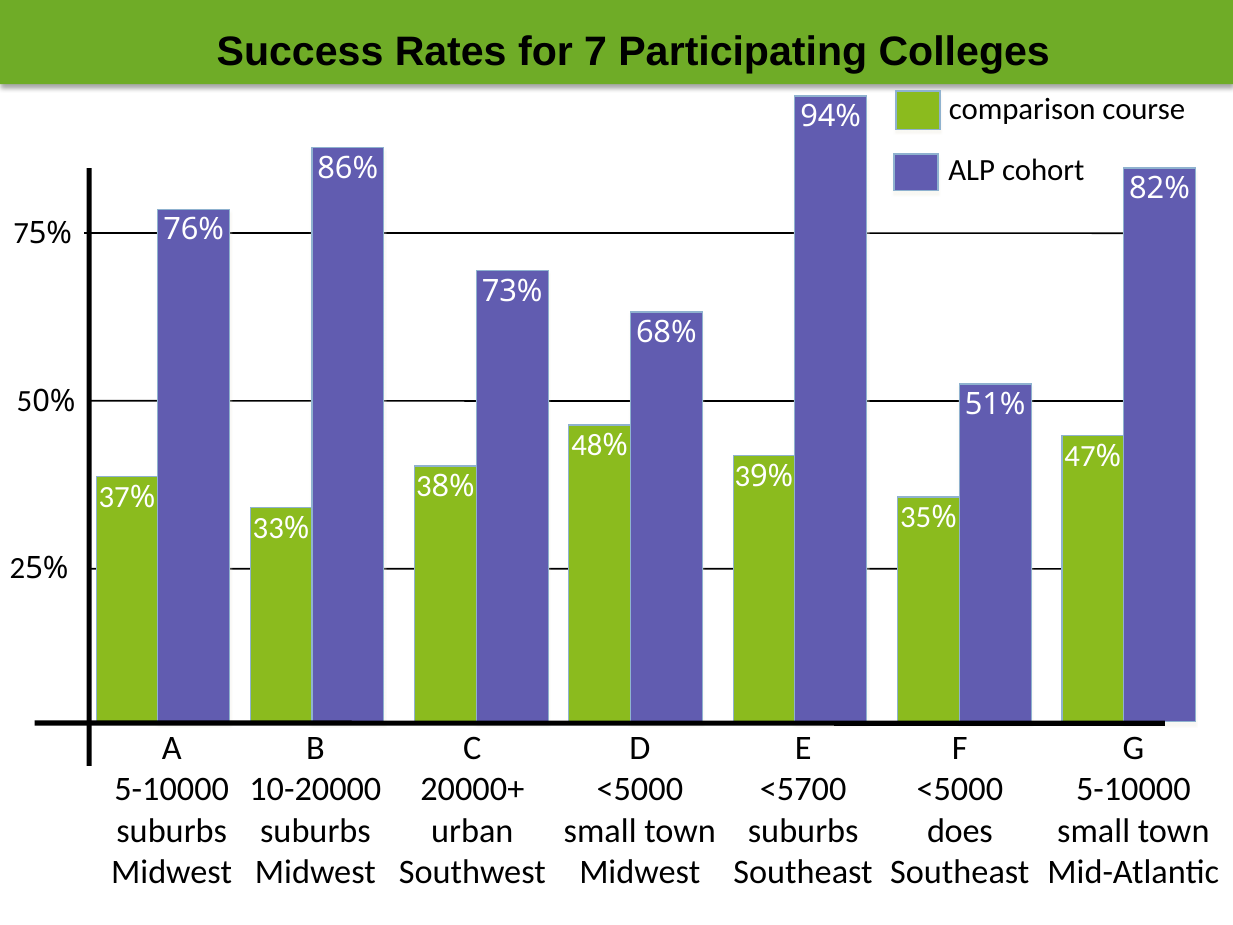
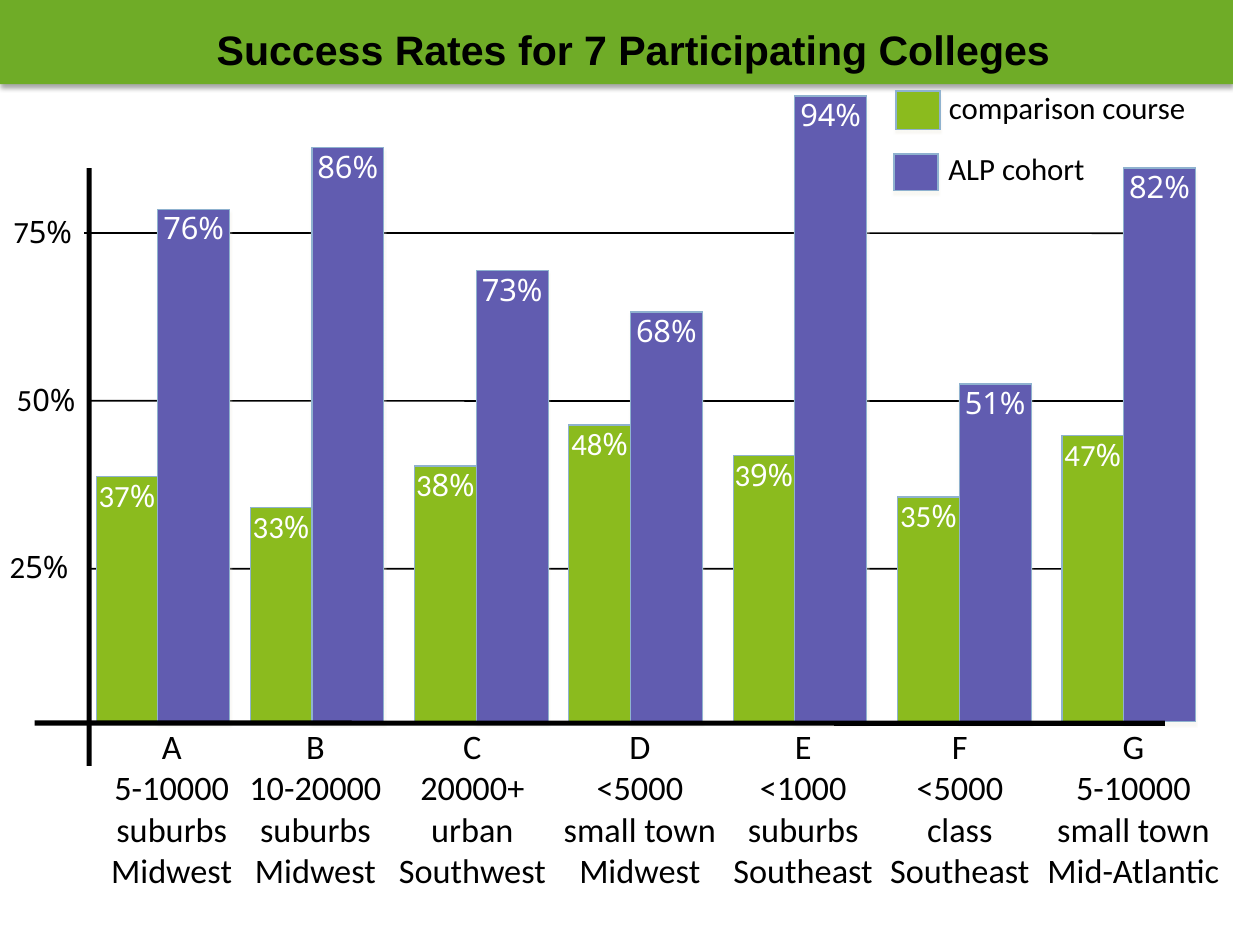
<5700: <5700 -> <1000 (803, 789)
does: does -> class (960, 830)
